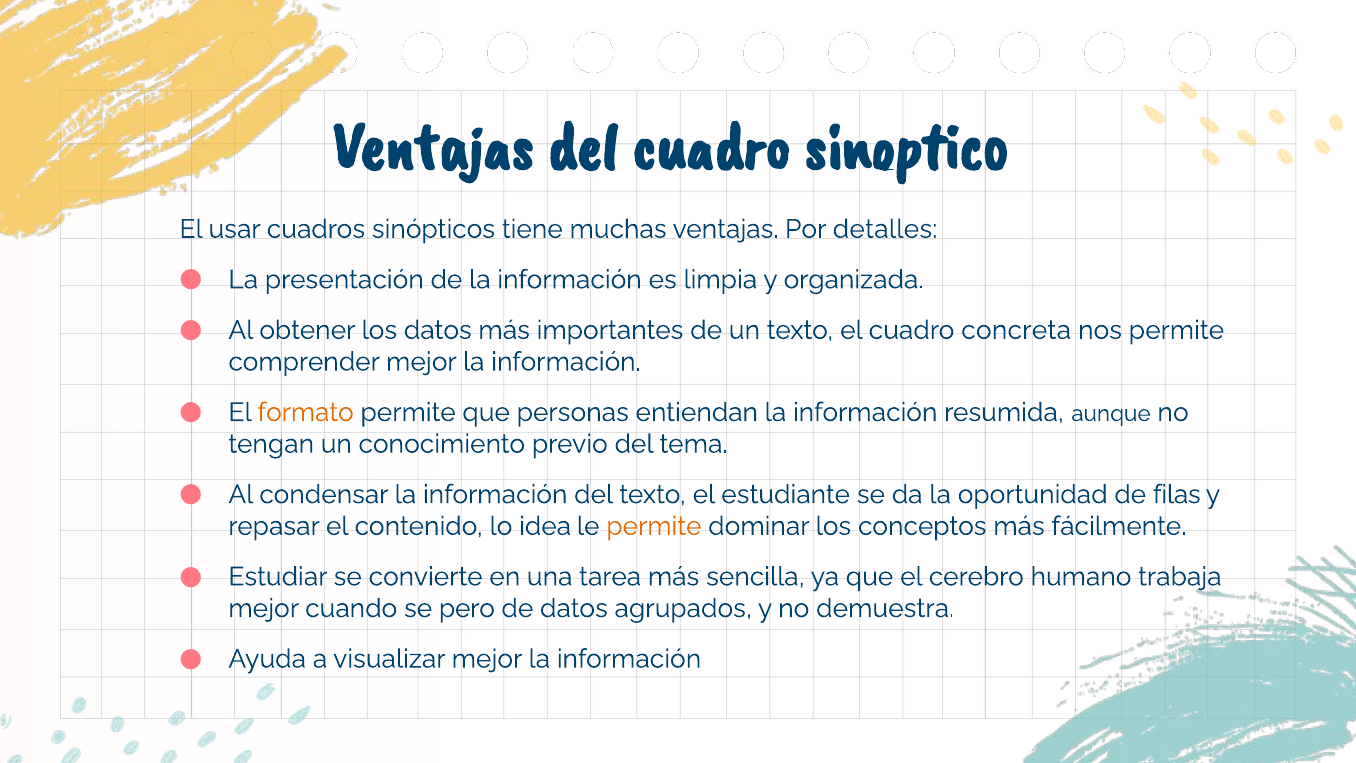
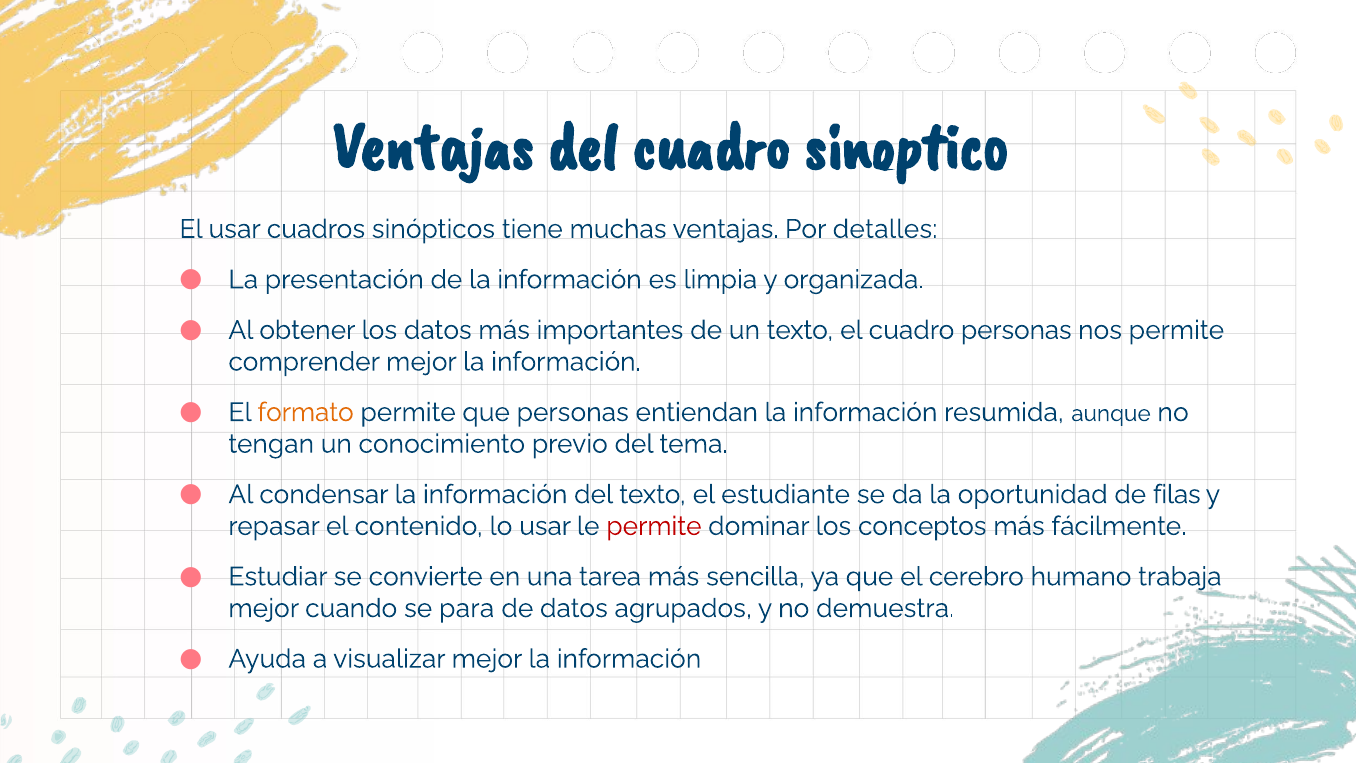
cuadro concreta: concreta -> personas (1016, 330)
lo idea: idea -> usar (545, 526)
permite colour: orange -> red (654, 526)
pero: pero -> para (467, 608)
